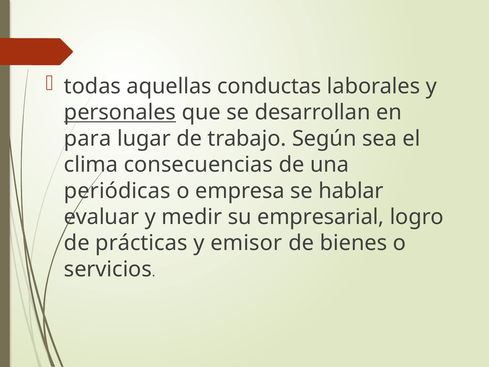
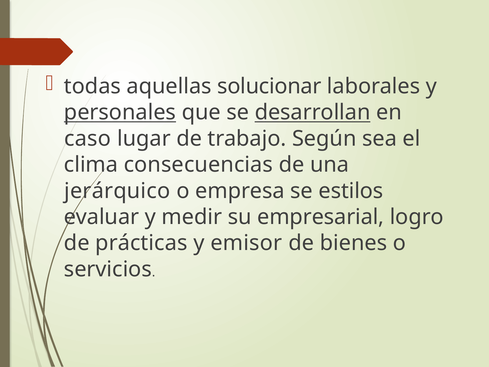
conductas: conductas -> solucionar (269, 86)
desarrollan underline: none -> present (313, 112)
para: para -> caso (88, 139)
periódicas: periódicas -> jerárquico (117, 191)
hablar: hablar -> estilos (351, 191)
